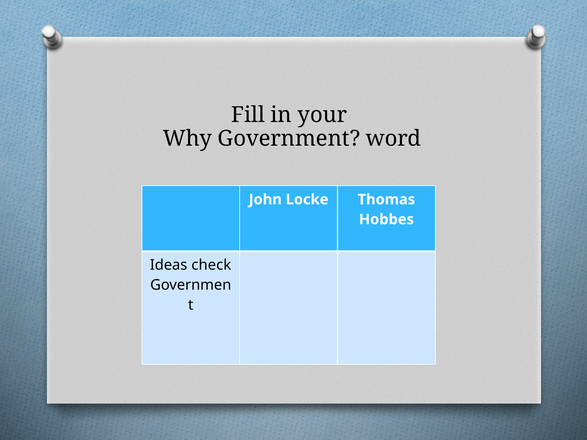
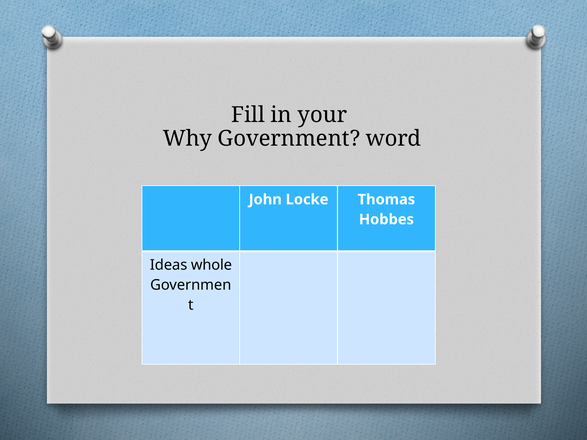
check: check -> whole (211, 265)
